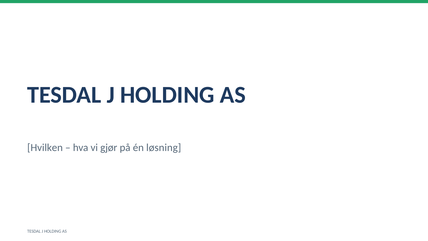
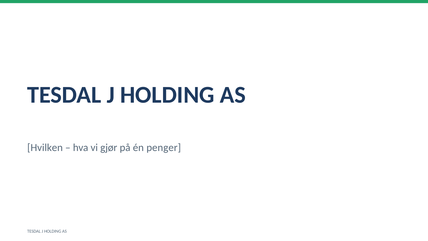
løsning: løsning -> penger (164, 147)
